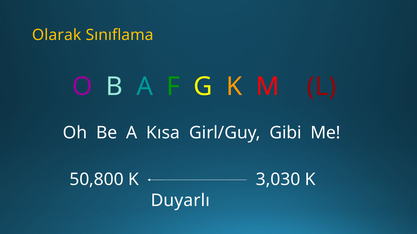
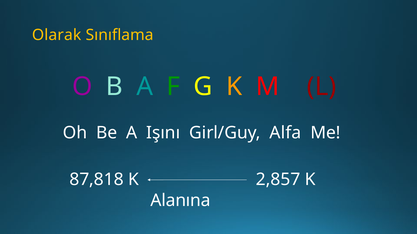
Kısa: Kısa -> Işını (163, 133)
Gibi: Gibi -> Alfa (285, 133)
50,800: 50,800 -> 87,818 (97, 180)
3,030: 3,030 -> 2,857 (278, 180)
Duyarlı: Duyarlı -> Alanına (181, 201)
